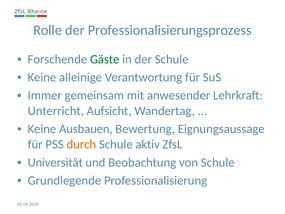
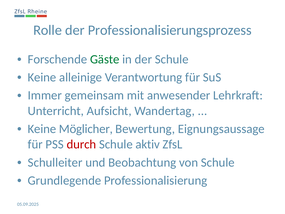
Ausbauen: Ausbauen -> Möglicher (86, 129)
durch colour: orange -> red (81, 144)
Universität: Universität -> Schulleiter (55, 162)
